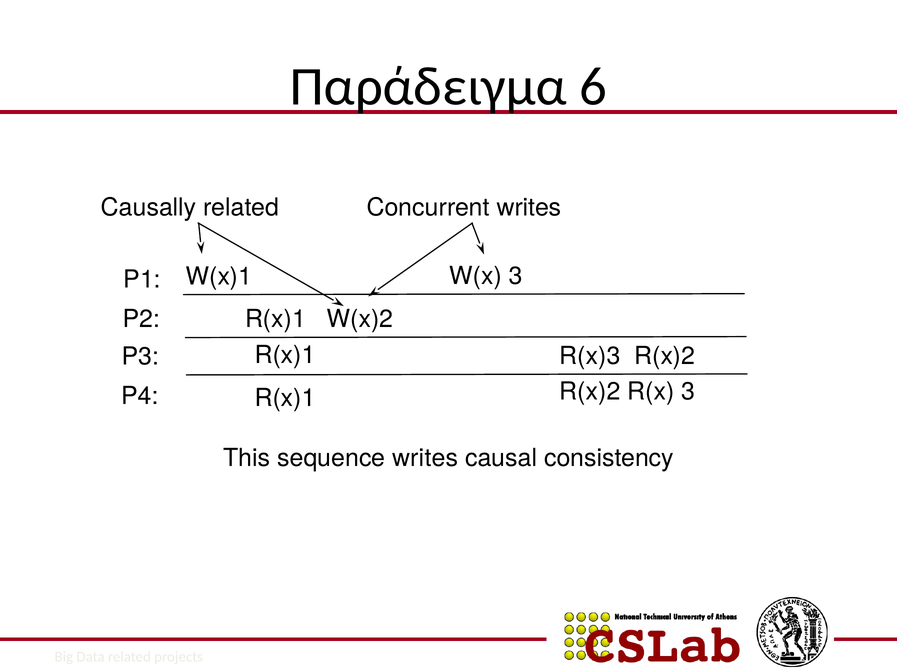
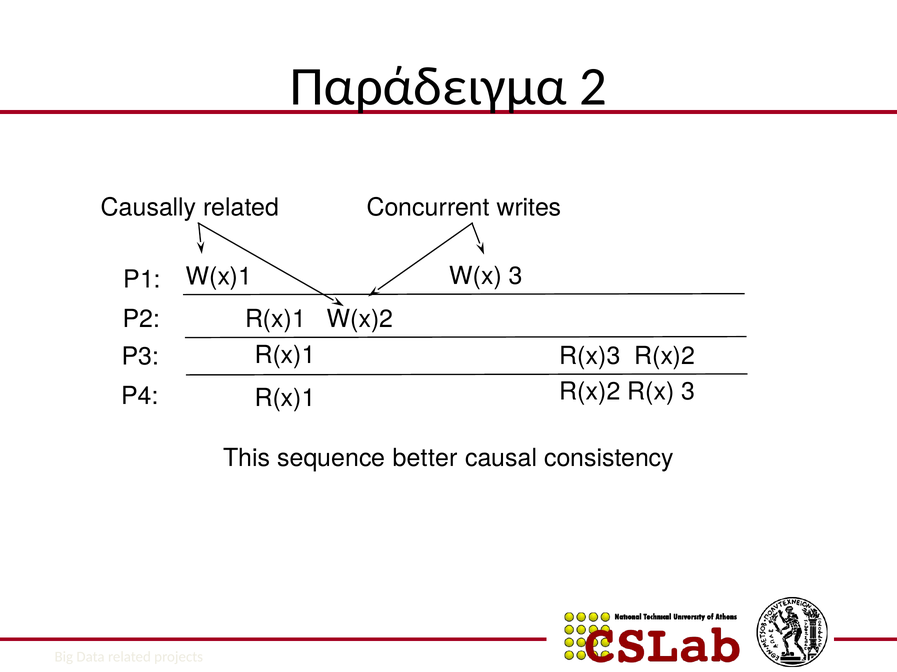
6: 6 -> 2 (593, 87)
sequence writes: writes -> better (425, 458)
